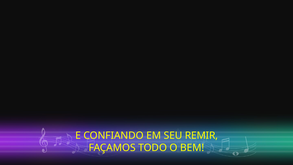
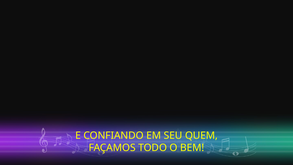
REMIR: REMIR -> QUEM (201, 135)
